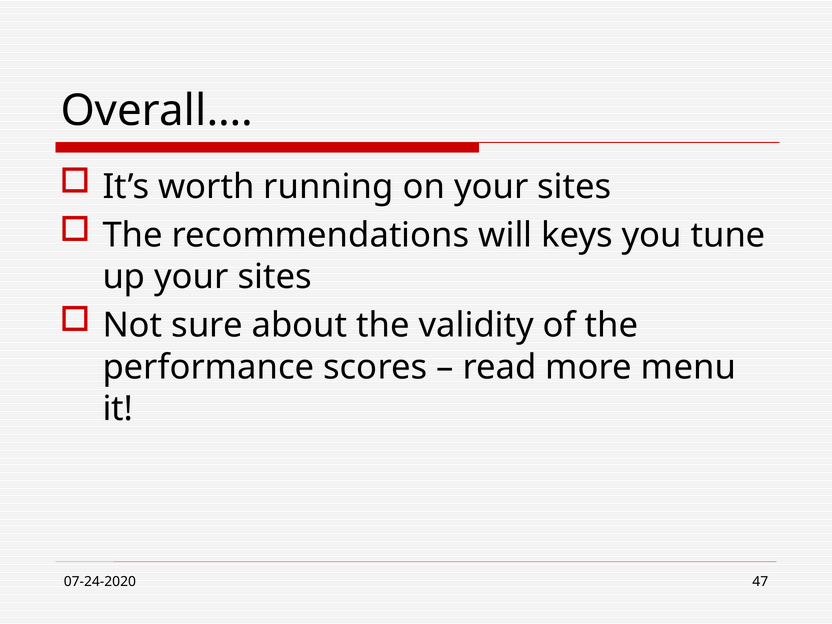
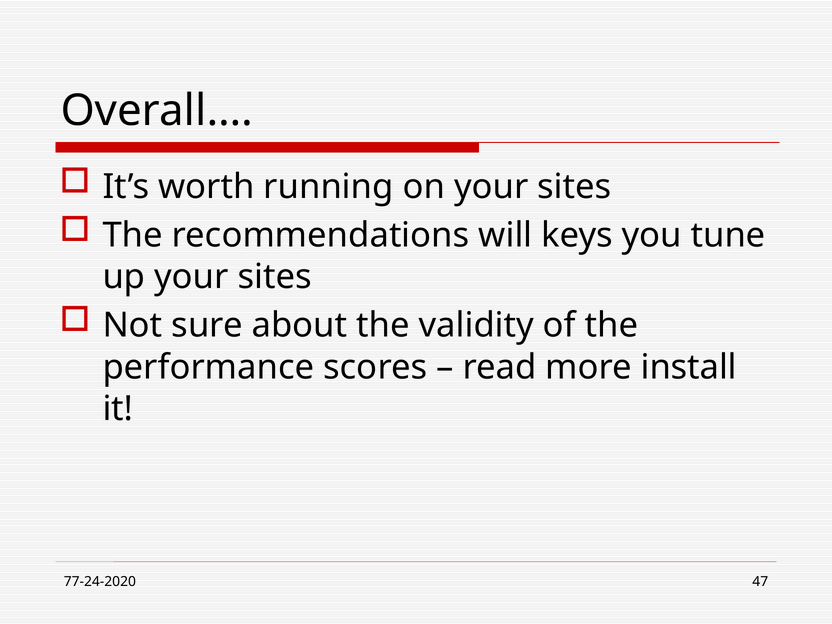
menu: menu -> install (689, 367)
07-24-2020: 07-24-2020 -> 77-24-2020 (100, 582)
